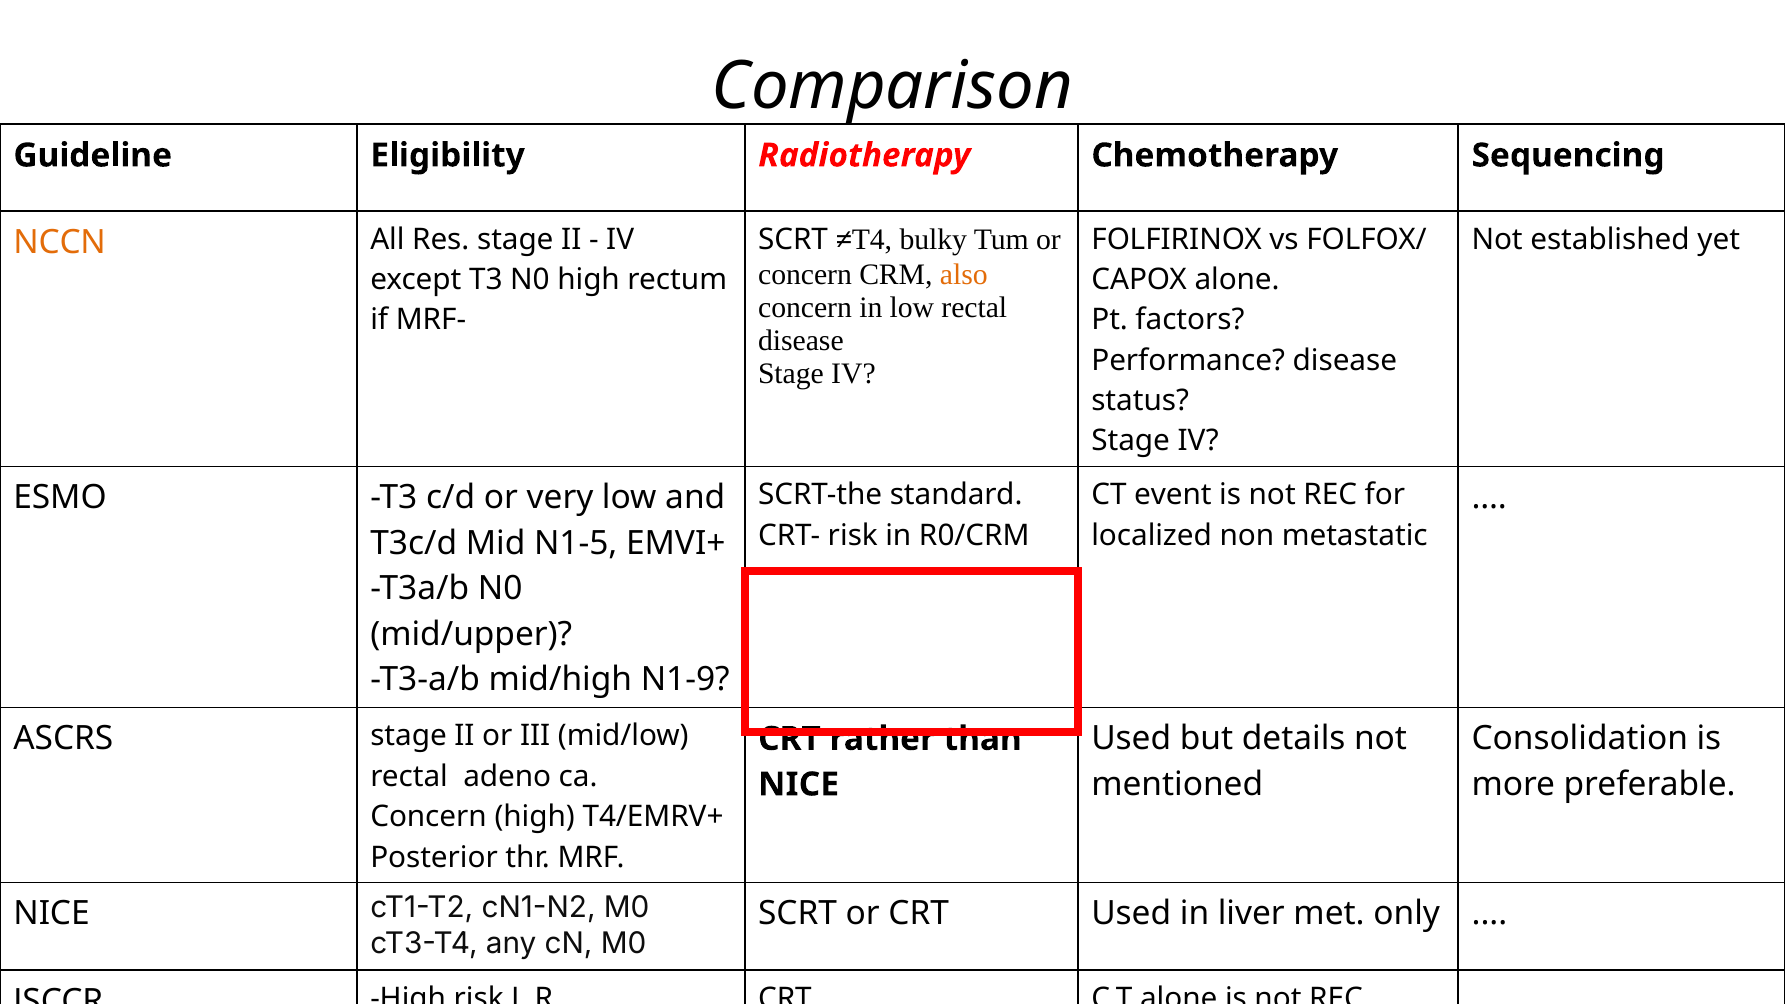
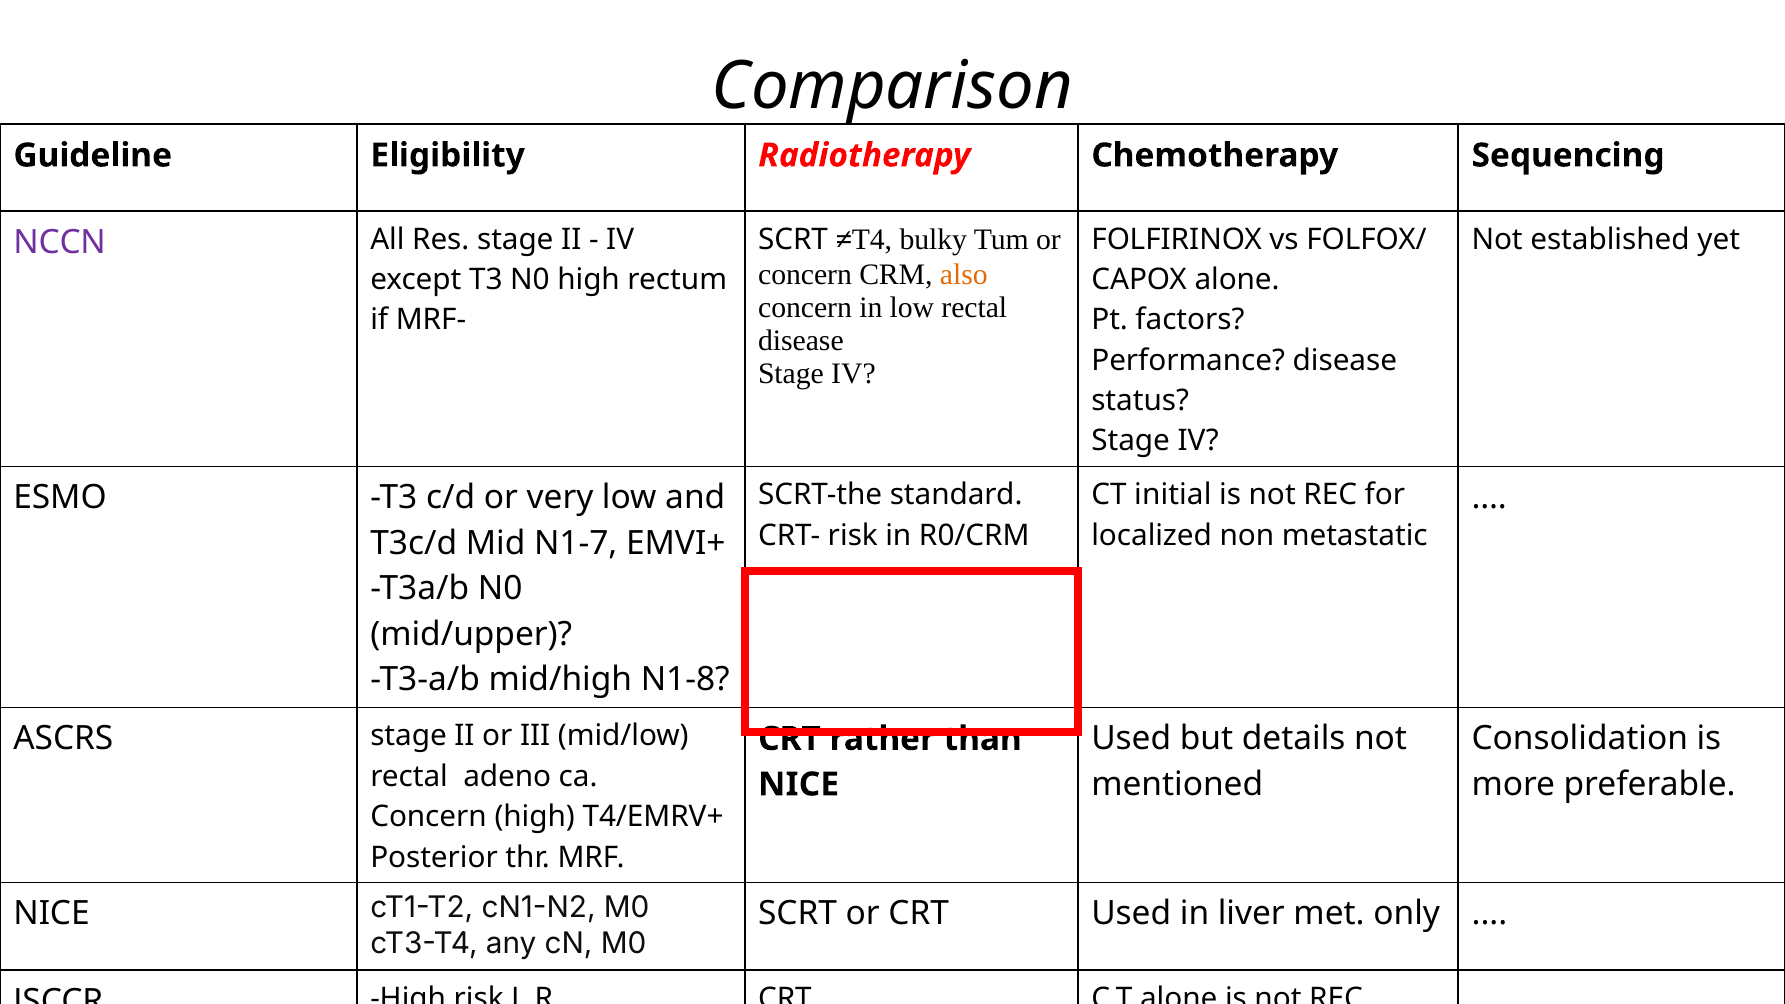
NCCN colour: orange -> purple (60, 242)
event: event -> initial (1173, 495)
N1-5: N1-5 -> N1-7 (576, 543)
N1-9: N1-9 -> N1-8 (685, 680)
